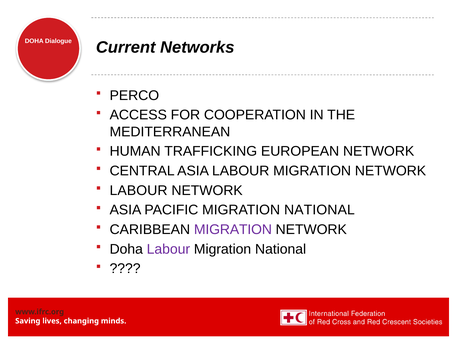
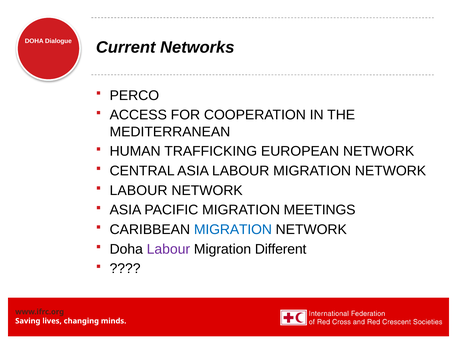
PACIFIC MIGRATION NATIONAL: NATIONAL -> MEETINGS (320, 210)
MIGRATION colour: purple -> blue (233, 229)
National: National -> Different (281, 249)
